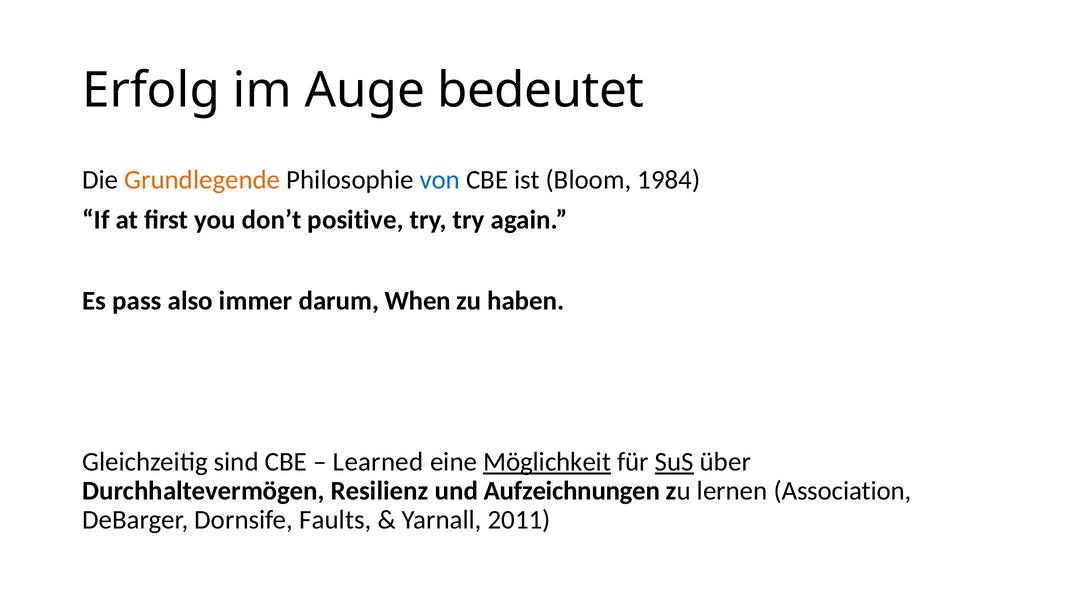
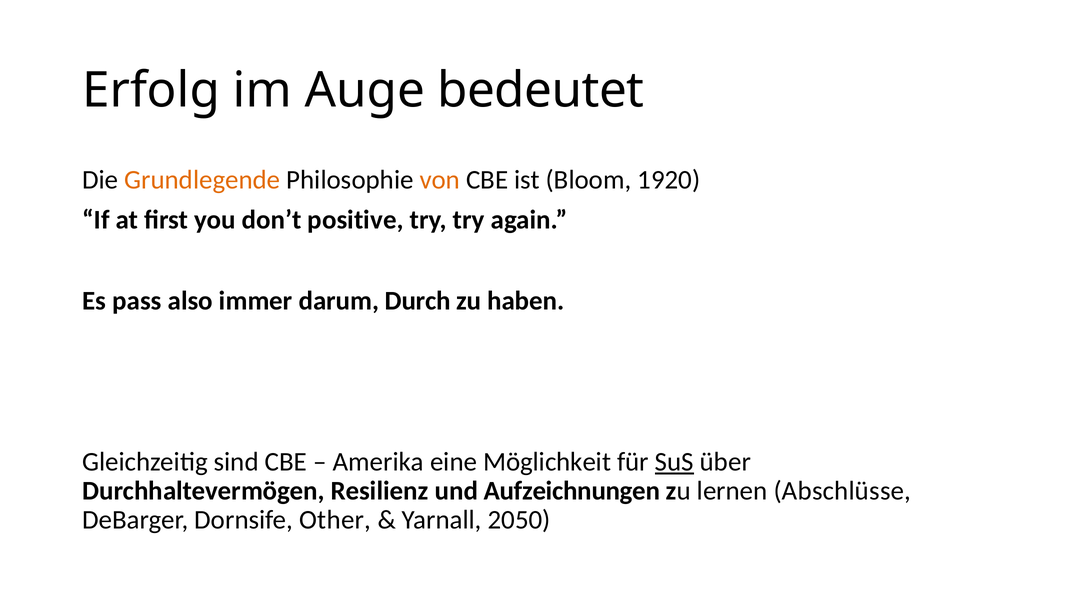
von colour: blue -> orange (440, 180)
1984: 1984 -> 1920 (669, 180)
When: When -> Durch (418, 301)
Learned: Learned -> Amerika (378, 462)
Möglichkeit underline: present -> none (547, 462)
Association: Association -> Abschlüsse (842, 491)
Faults: Faults -> Other (335, 520)
2011: 2011 -> 2050 (519, 520)
